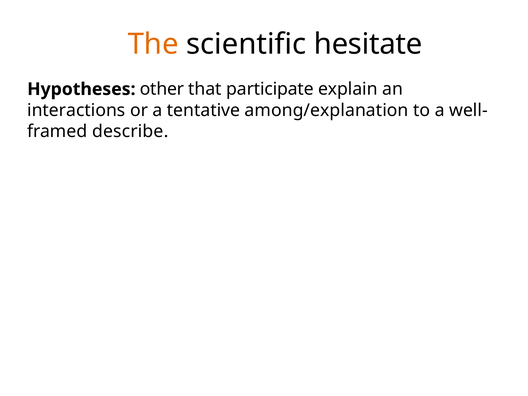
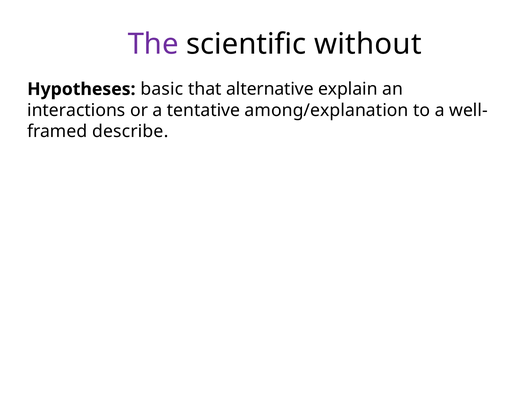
The colour: orange -> purple (153, 44)
hesitate: hesitate -> without (368, 44)
other: other -> basic (162, 89)
participate: participate -> alternative (270, 89)
